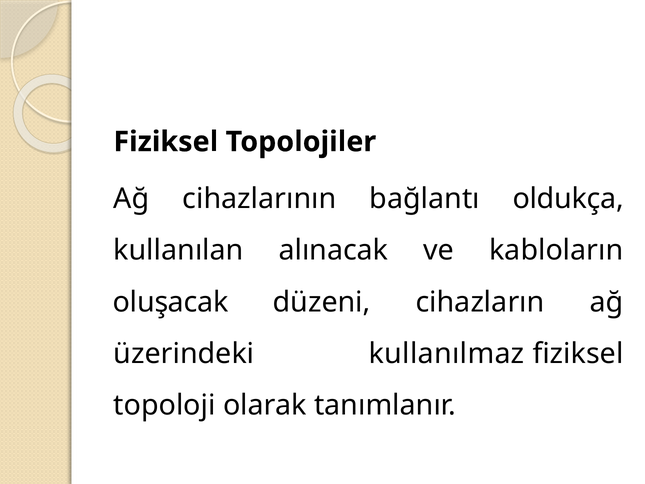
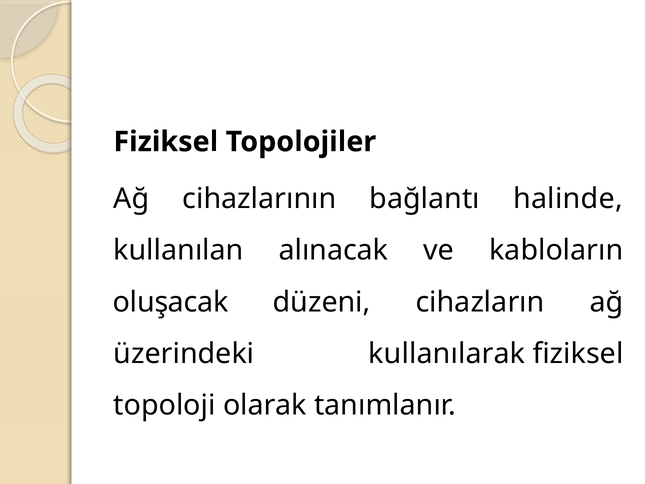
oldukça: oldukça -> halinde (568, 199)
kullanılmaz: kullanılmaz -> kullanılarak (447, 353)
